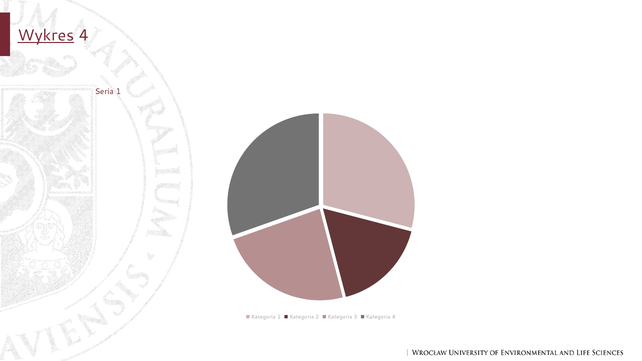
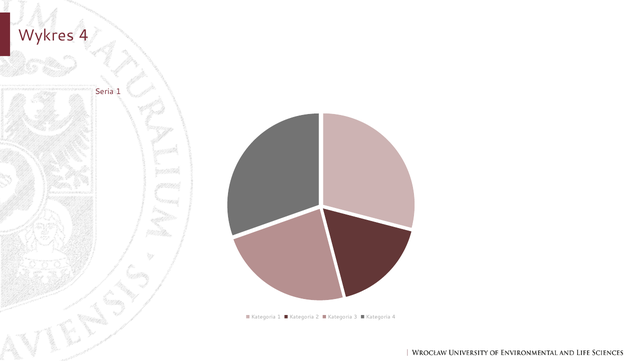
Wykres underline: present -> none (46, 35)
